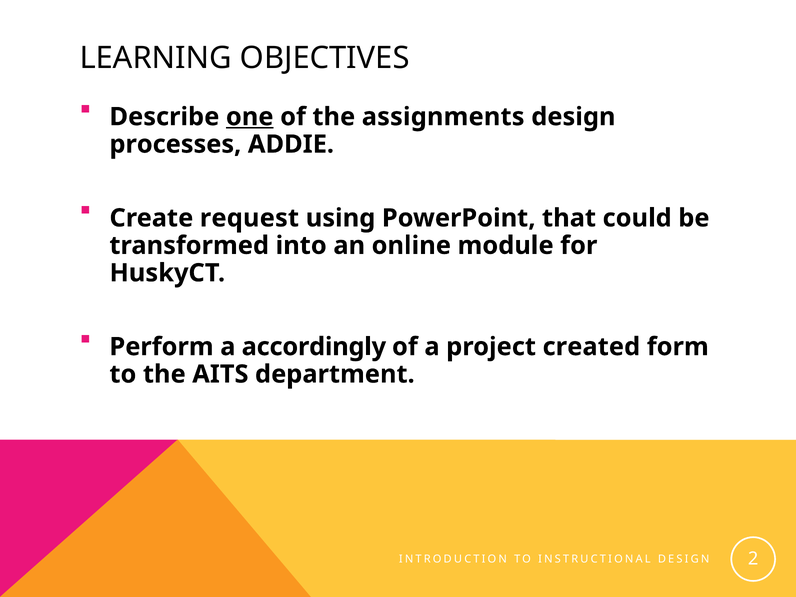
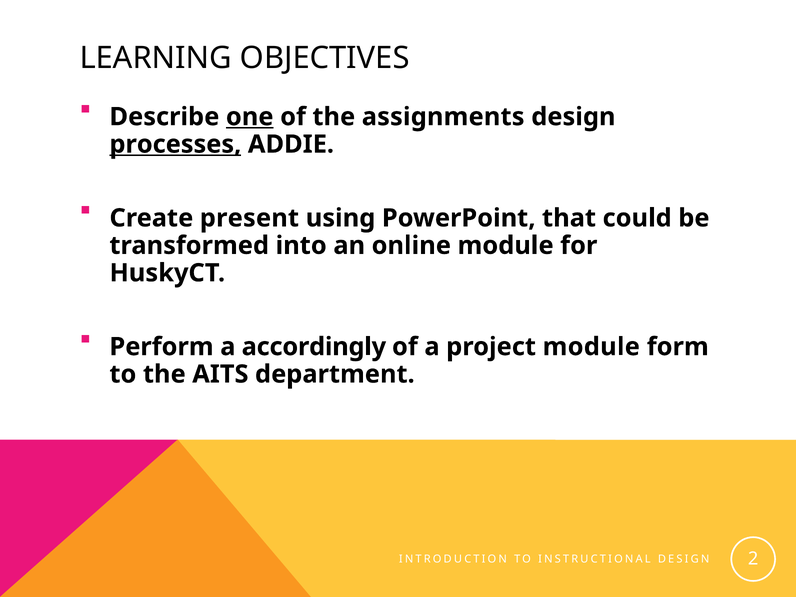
processes underline: none -> present (175, 144)
request: request -> present (249, 218)
project created: created -> module (591, 347)
